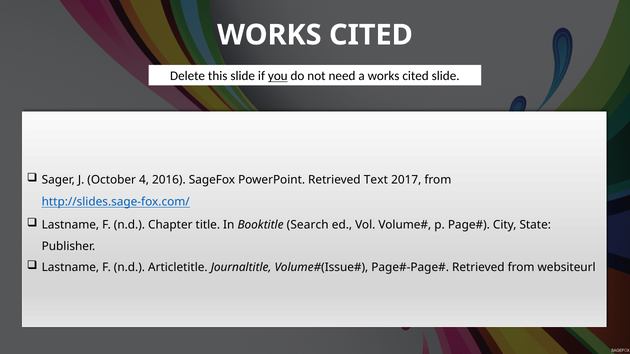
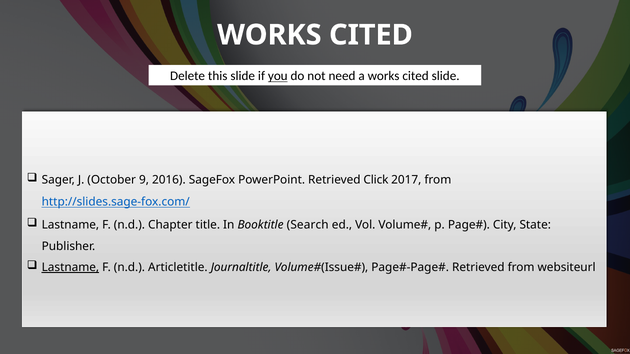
4: 4 -> 9 (144, 180)
Text: Text -> Click (376, 180)
Lastname underline: none -> present (70, 268)
